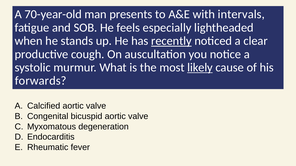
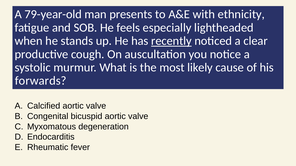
70-year-old: 70-year-old -> 79-year-old (53, 14)
intervals: intervals -> ethnicity (241, 14)
likely underline: present -> none (200, 68)
